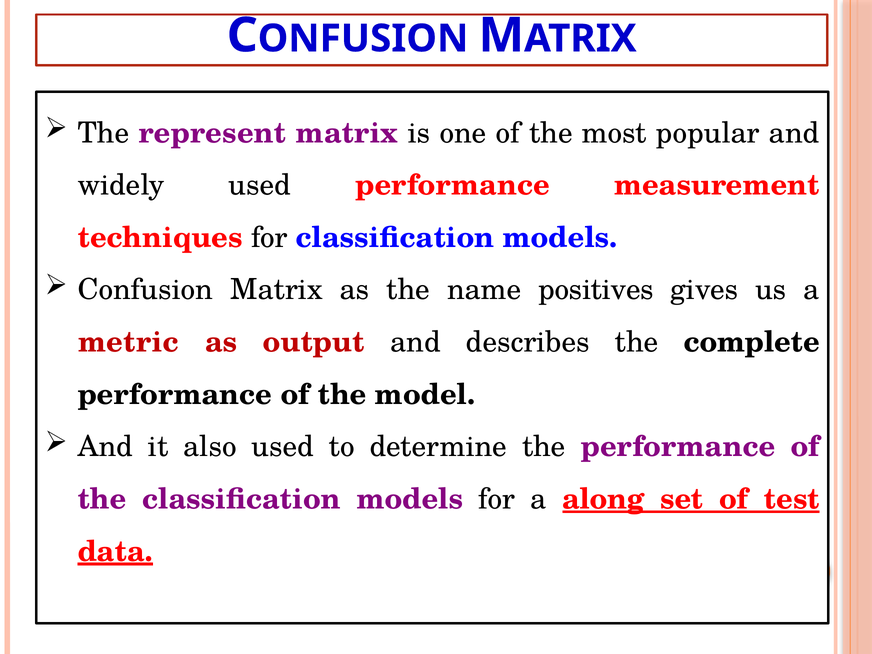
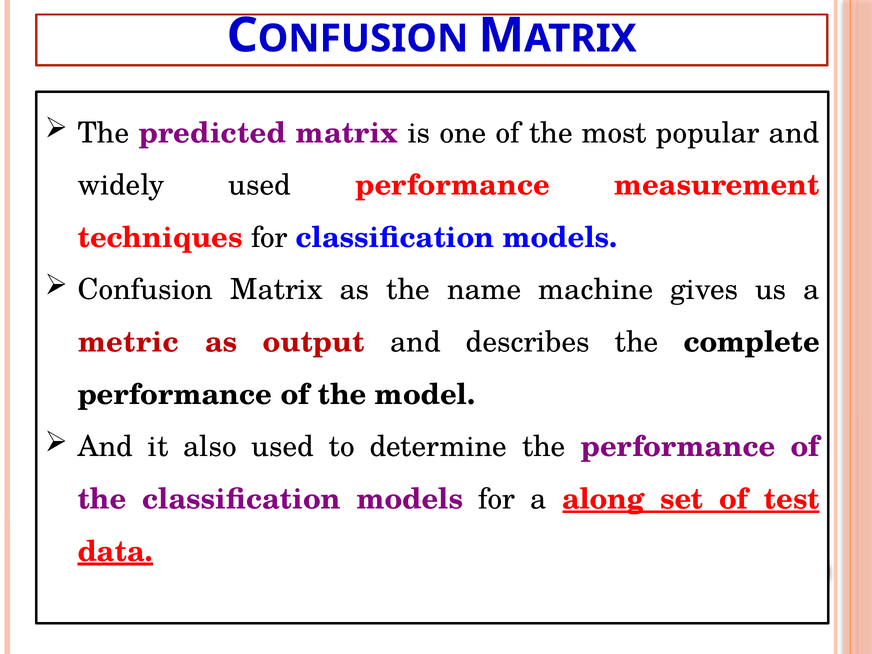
represent: represent -> predicted (212, 133)
positives: positives -> machine (596, 290)
